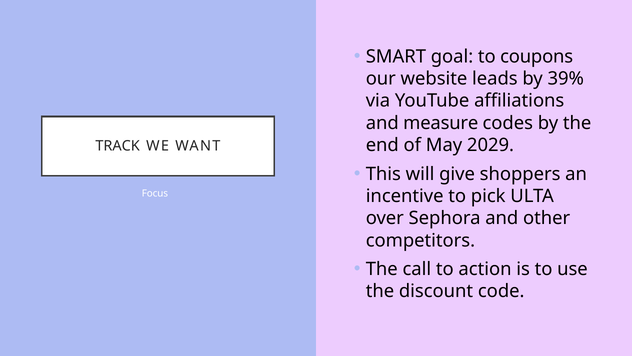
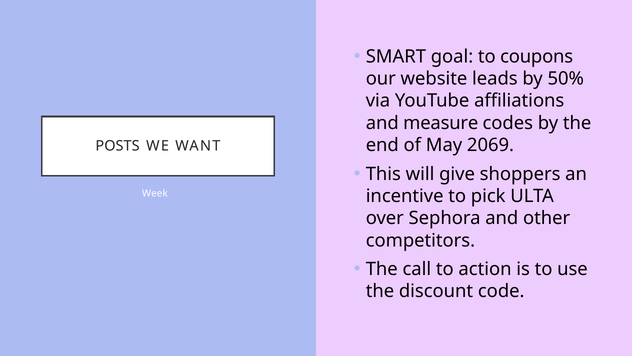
39%: 39% -> 50% (566, 79)
2029: 2029 -> 2069 (491, 145)
TRACK: TRACK -> POSTS (118, 146)
Focus: Focus -> Week (155, 193)
